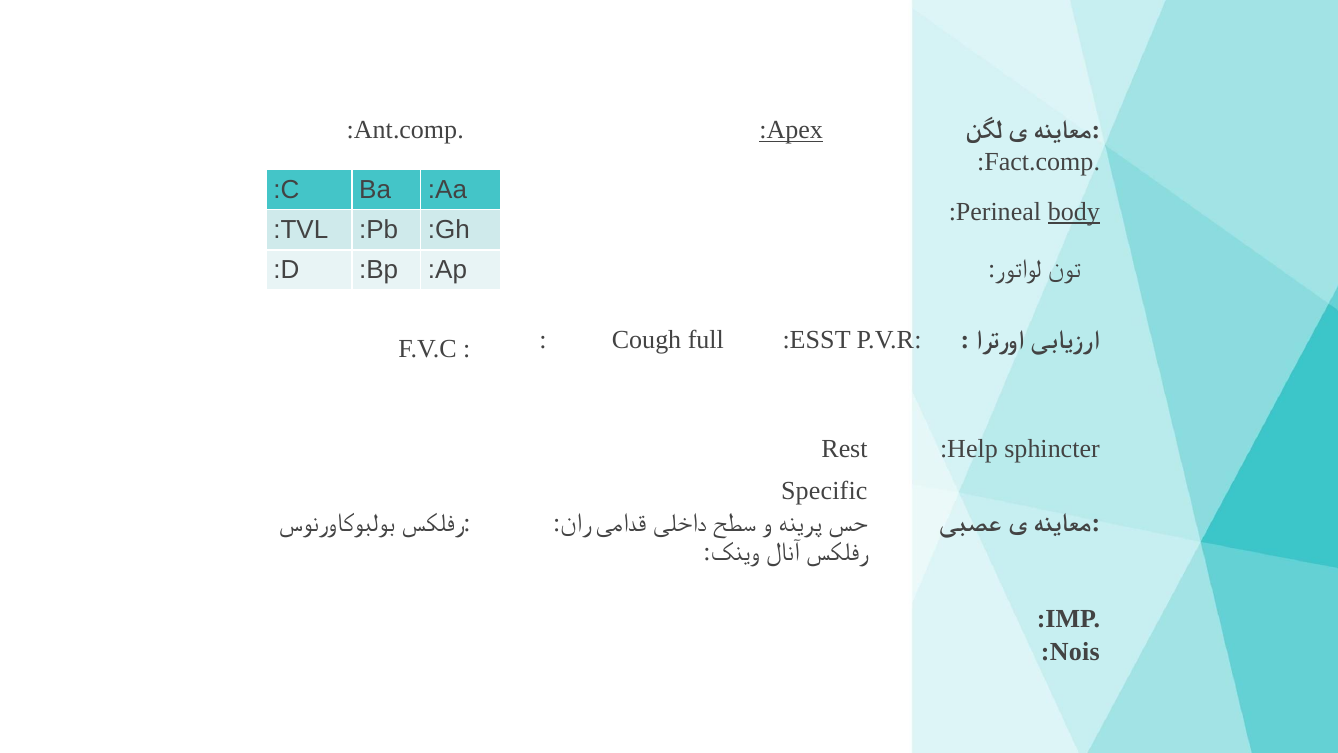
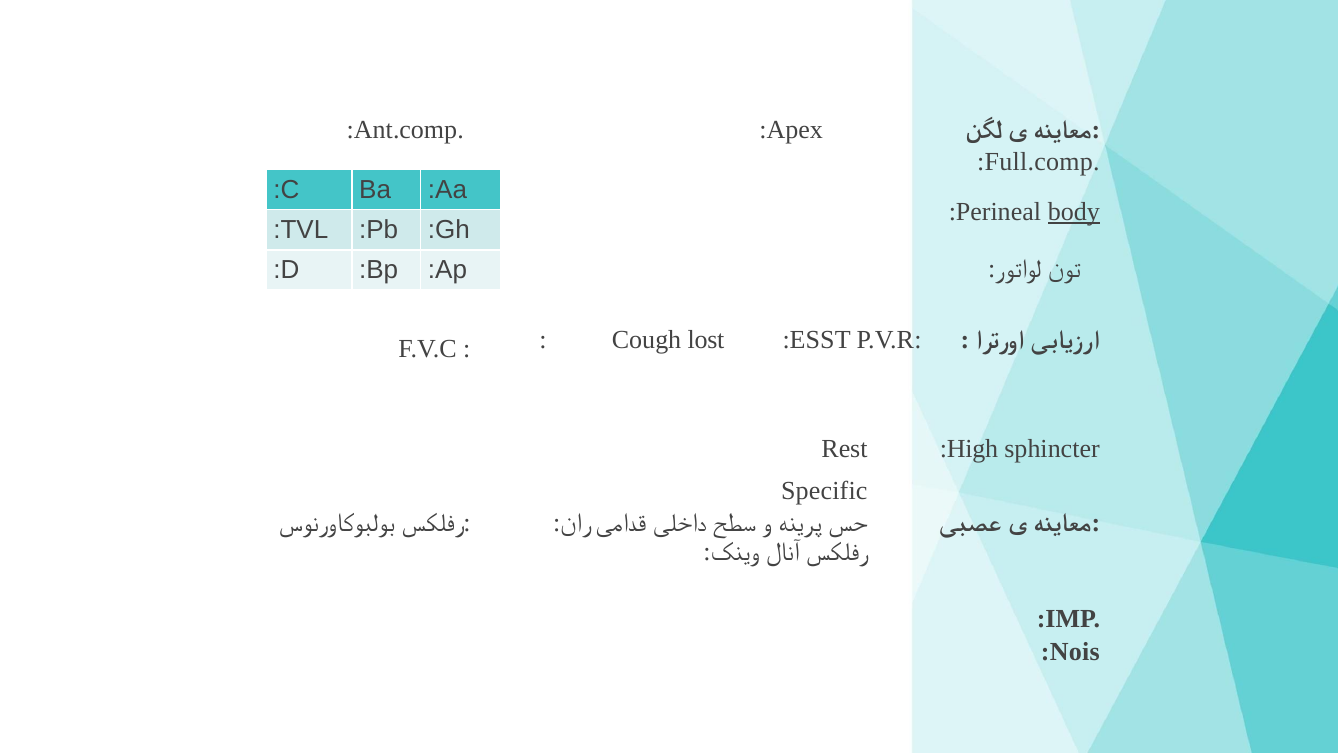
:Apex underline: present -> none (791, 130)
:Fact.comp: :Fact.comp -> :Full.comp (1038, 162)
full: full -> lost (706, 339)
:Help: :Help -> :High (969, 449)
